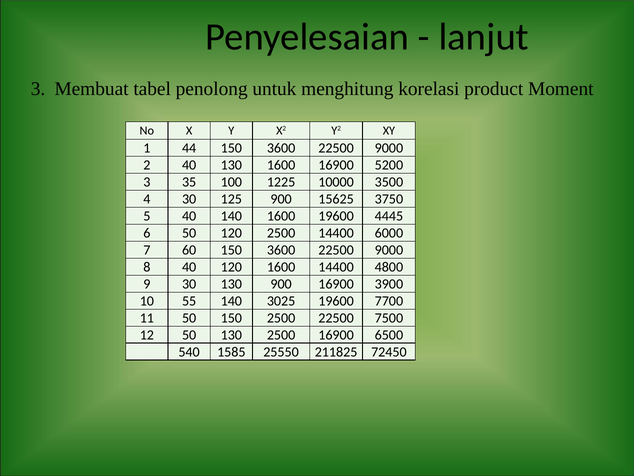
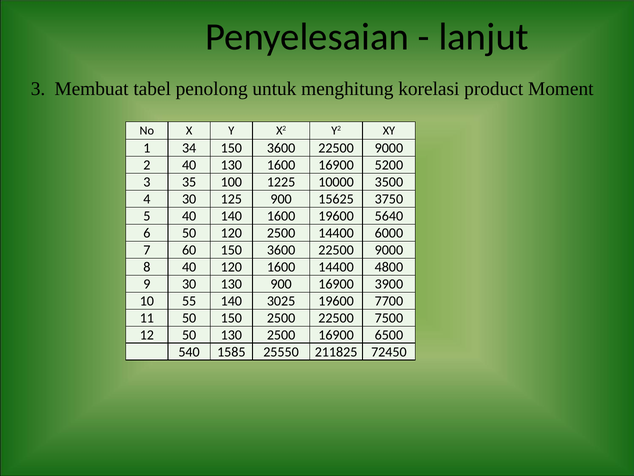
44: 44 -> 34 (189, 148)
4445: 4445 -> 5640 (389, 216)
